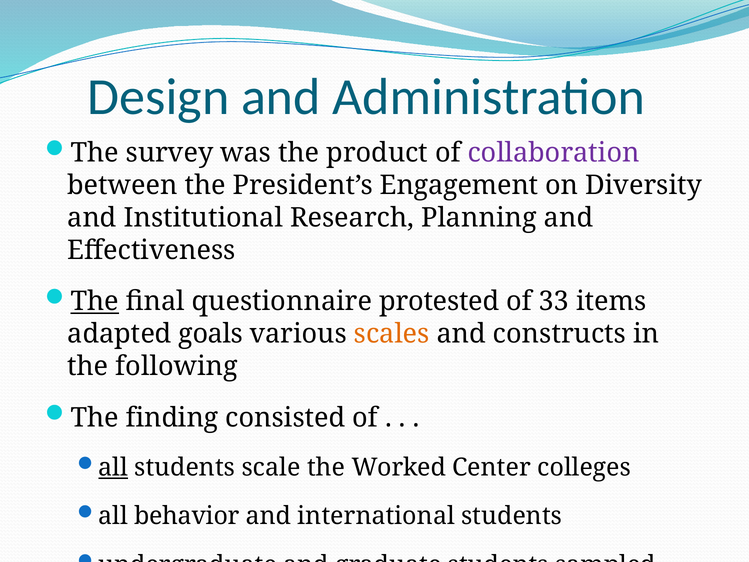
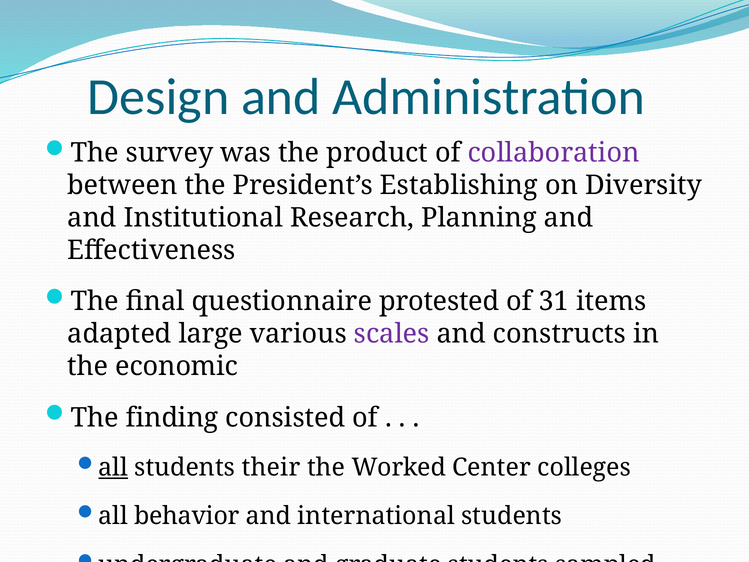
Engagement: Engagement -> Establishing (459, 185)
The underline: present -> none (95, 301)
33: 33 -> 31 (554, 301)
goals: goals -> large (211, 334)
scales colour: orange -> purple (392, 334)
following: following -> economic (177, 366)
scale: scale -> their (271, 467)
